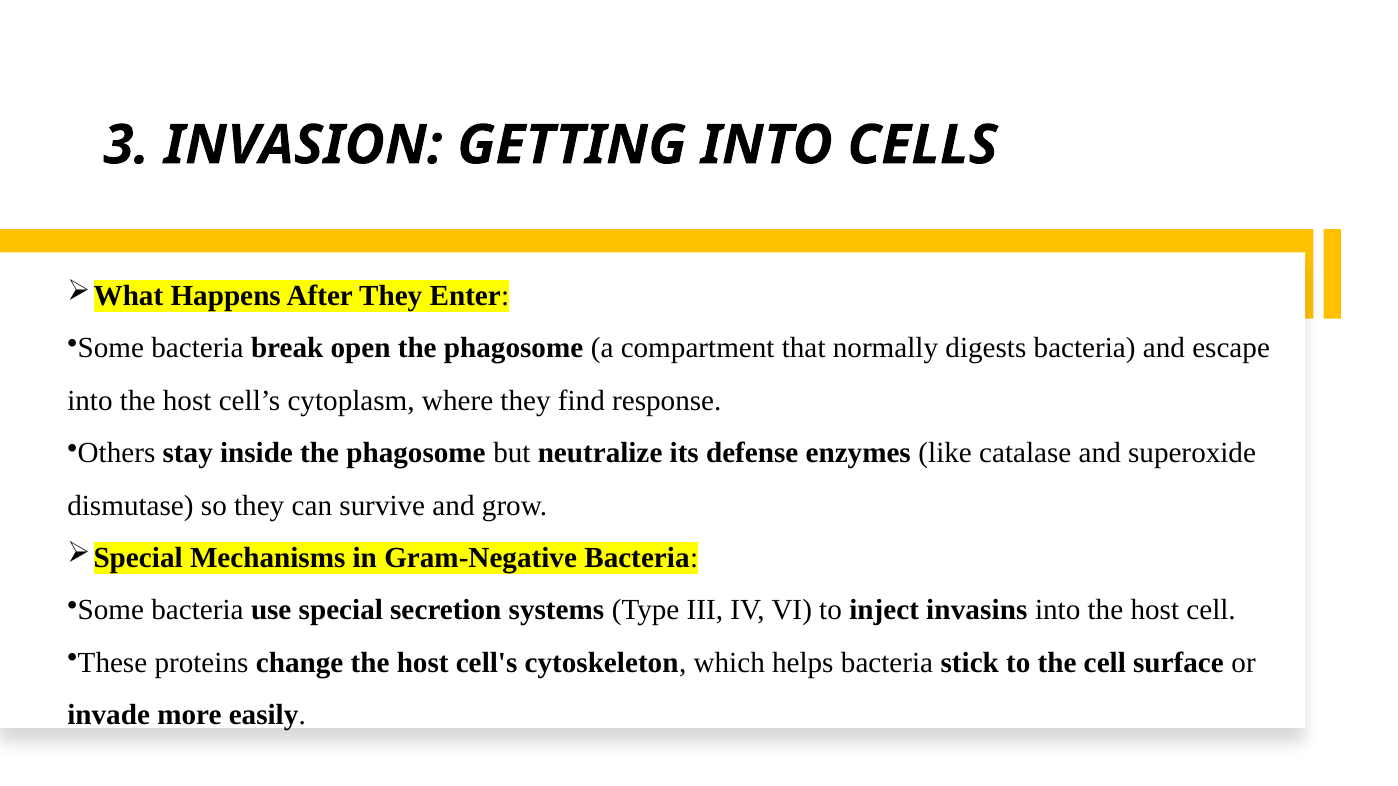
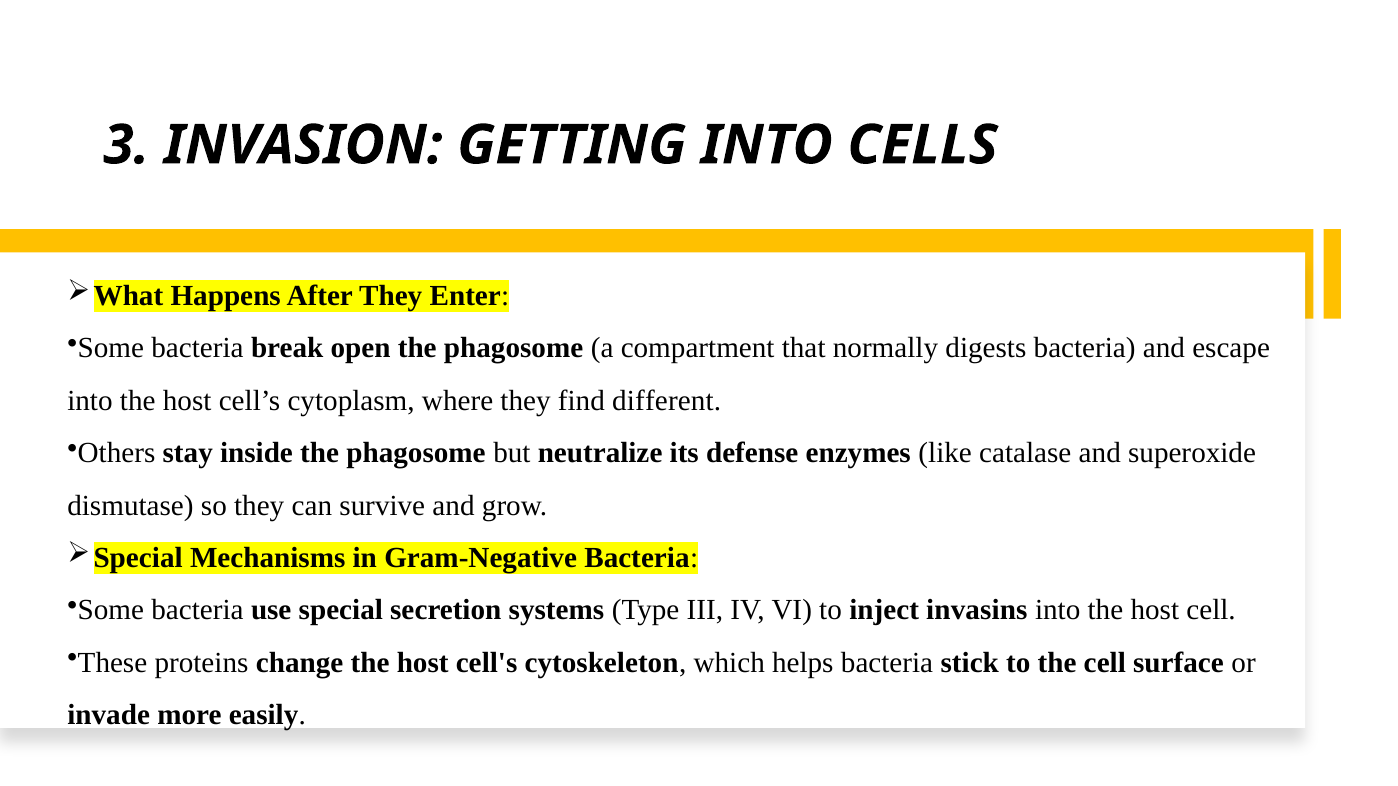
response: response -> different (667, 401)
